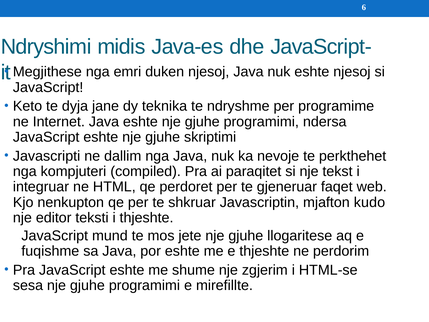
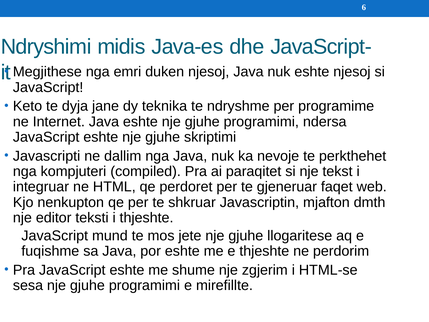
kudo: kudo -> dmth (370, 202)
